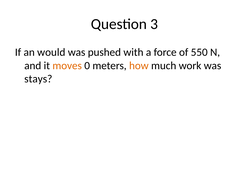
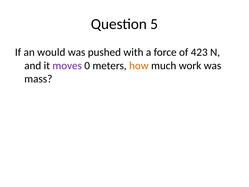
3: 3 -> 5 (154, 24)
550: 550 -> 423 (199, 52)
moves colour: orange -> purple (67, 66)
stays: stays -> mass (38, 79)
